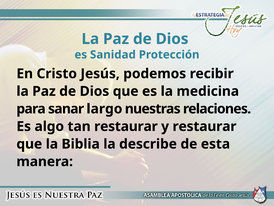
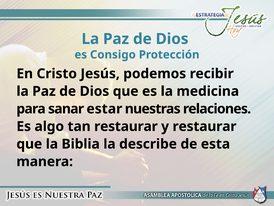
Sanidad: Sanidad -> Consigo (113, 55)
largo: largo -> estar (104, 109)
